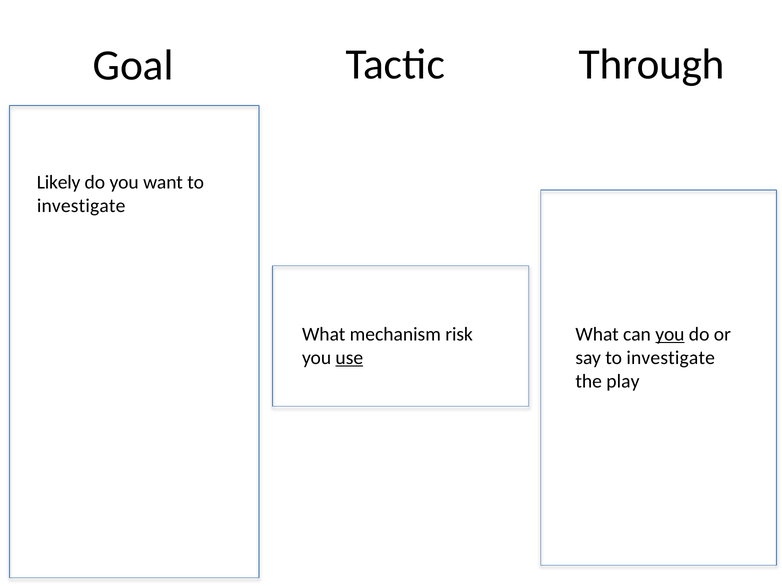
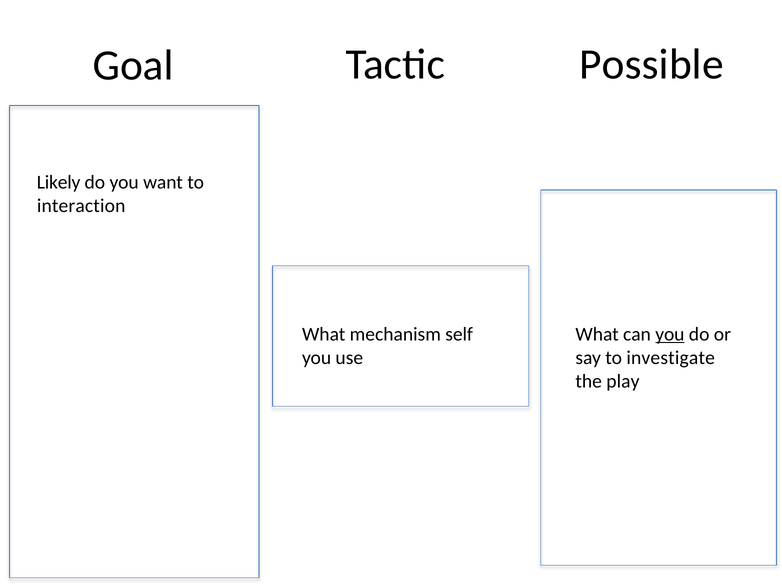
Through: Through -> Possible (651, 65)
investigate: investigate -> interaction (81, 206)
risk: risk -> self (459, 335)
use underline: present -> none (349, 358)
